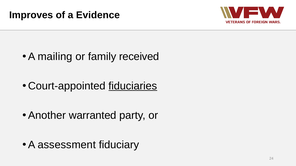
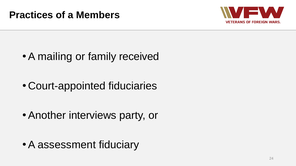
Improves: Improves -> Practices (31, 15)
Evidence: Evidence -> Members (98, 15)
fiduciaries underline: present -> none (133, 86)
warranted: warranted -> interviews (93, 116)
